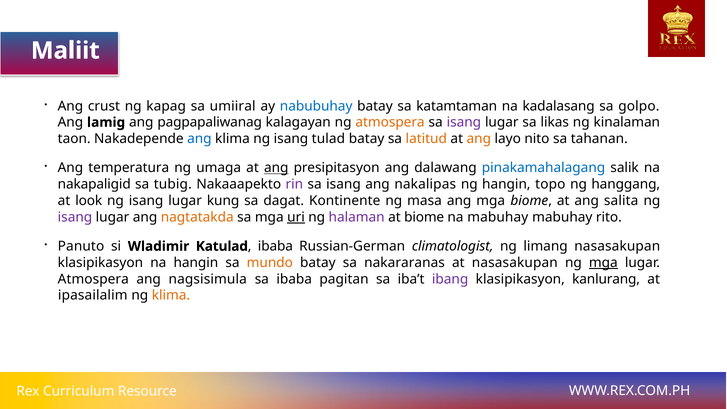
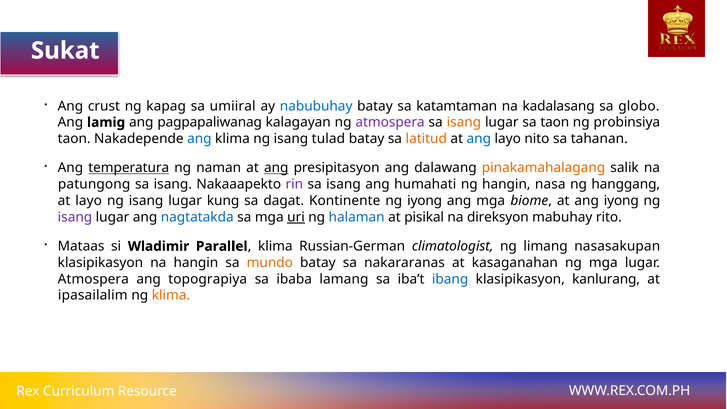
Maliit: Maliit -> Sukat (65, 51)
golpo: golpo -> globo (639, 106)
atmospera colour: orange -> purple (390, 122)
isang colour: purple -> orange (464, 122)
sa likas: likas -> taon (555, 122)
kinalaman: kinalaman -> probinsiya (627, 122)
ang colour: orange -> blue (479, 139)
temperatura underline: none -> present (129, 168)
umaga: umaga -> naman (219, 168)
pinakamahalagang colour: blue -> orange (544, 168)
nakapaligid: nakapaligid -> patungong (94, 184)
tubig: tubig -> isang (173, 184)
nakalipas: nakalipas -> humahati (425, 184)
topo: topo -> nasa (550, 184)
at look: look -> layo (89, 201)
ng masa: masa -> iyong (425, 201)
ang salita: salita -> iyong (621, 201)
nagtatakda colour: orange -> blue (197, 217)
halaman colour: purple -> blue (357, 217)
at biome: biome -> pisikal (424, 217)
na mabuhay: mabuhay -> direksyon (498, 217)
Panuto: Panuto -> Mataas (81, 246)
Katulad: Katulad -> Parallel (222, 246)
ibaba: ibaba -> klima (275, 246)
at nasasakupan: nasasakupan -> kasaganahan (515, 263)
mga underline: present -> none (603, 263)
nagsisimula: nagsisimula -> topograpiya (208, 279)
pagitan: pagitan -> lamang (344, 279)
ibang colour: purple -> blue (450, 279)
